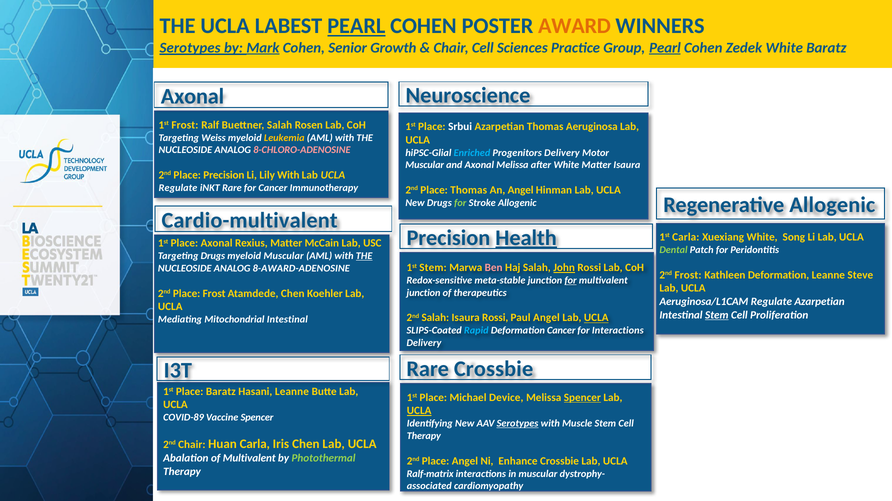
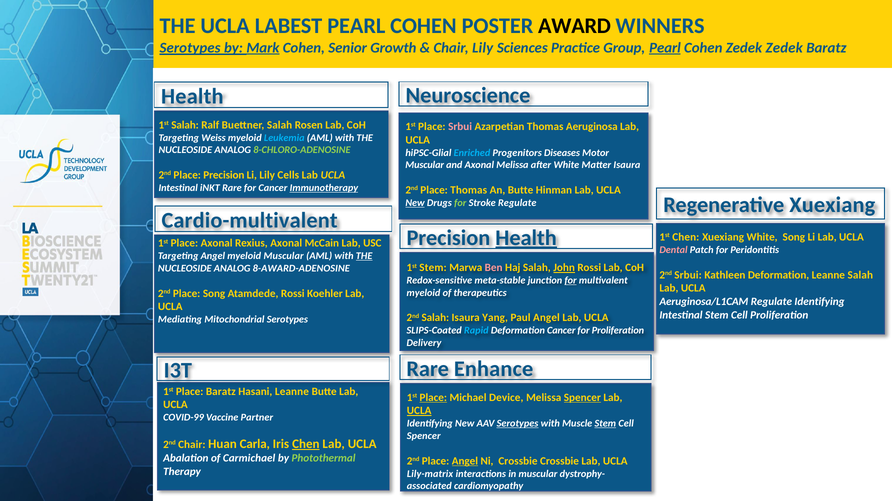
PEARL underline: present -> none (356, 26)
AWARD colour: orange -> black (574, 26)
Chair Cell: Cell -> Lily (483, 48)
Zedek White: White -> Zedek (784, 48)
Axonal: Axonal -> Health (192, 97)
1st Frost: Frost -> Salah (185, 125)
Srbui colour: white -> pink (460, 127)
Leukemia colour: yellow -> light blue (284, 138)
8-CHLORO-ADENOSINE colour: pink -> light green (302, 150)
Progenitors Delivery: Delivery -> Diseases (562, 153)
Lily With: With -> Cells (288, 175)
Regulate: Regulate -> Intestinal (178, 188)
Immunotherapy underline: none -> present (324, 188)
An Angel: Angel -> Butte (521, 190)
Regenerative Allogenic: Allogenic -> Xuexiang (832, 205)
New underline: none -> present (415, 203)
Stroke Allogenic: Allogenic -> Regulate (517, 203)
1st Carla: Carla -> Chen (686, 237)
Rexius Matter: Matter -> Axonal (286, 244)
Dental colour: light green -> pink (674, 250)
Targeting Drugs: Drugs -> Angel (213, 256)
2nd Frost: Frost -> Srbui (688, 275)
Leanne Steve: Steve -> Salah (860, 275)
junction: junction -> myeloid (423, 293)
Place Frost: Frost -> Song (214, 294)
Atamdede Chen: Chen -> Rossi (293, 294)
Regulate Azarpetian: Azarpetian -> Identifying (820, 302)
Stem underline: present -> none (717, 315)
Isaura Rossi: Rossi -> Yang (495, 318)
UCLA underline: present -> none (596, 318)
Mitochondrial Intestinal: Intestinal -> Serotypes (287, 320)
for Interactions: Interactions -> Proliferation (618, 331)
Rare Crossbie: Crossbie -> Enhance (494, 369)
Place underline: none -> present (433, 398)
COVID-89: COVID-89 -> COVID-99 (183, 418)
Vaccine Spencer: Spencer -> Partner (257, 418)
Stem underline: none -> present (605, 424)
Therapy: Therapy -> Spencer (424, 436)
Chen underline: none -> present (306, 445)
of Multivalent: Multivalent -> Carmichael (249, 459)
Angel underline: none -> present (465, 462)
Ni Enhance: Enhance -> Crossbie (518, 462)
Ralf-matrix: Ralf-matrix -> Lily-matrix (430, 474)
